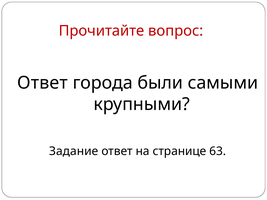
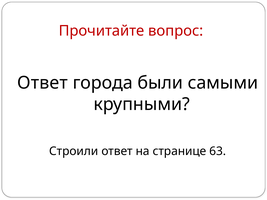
Задание: Задание -> Строили (74, 151)
